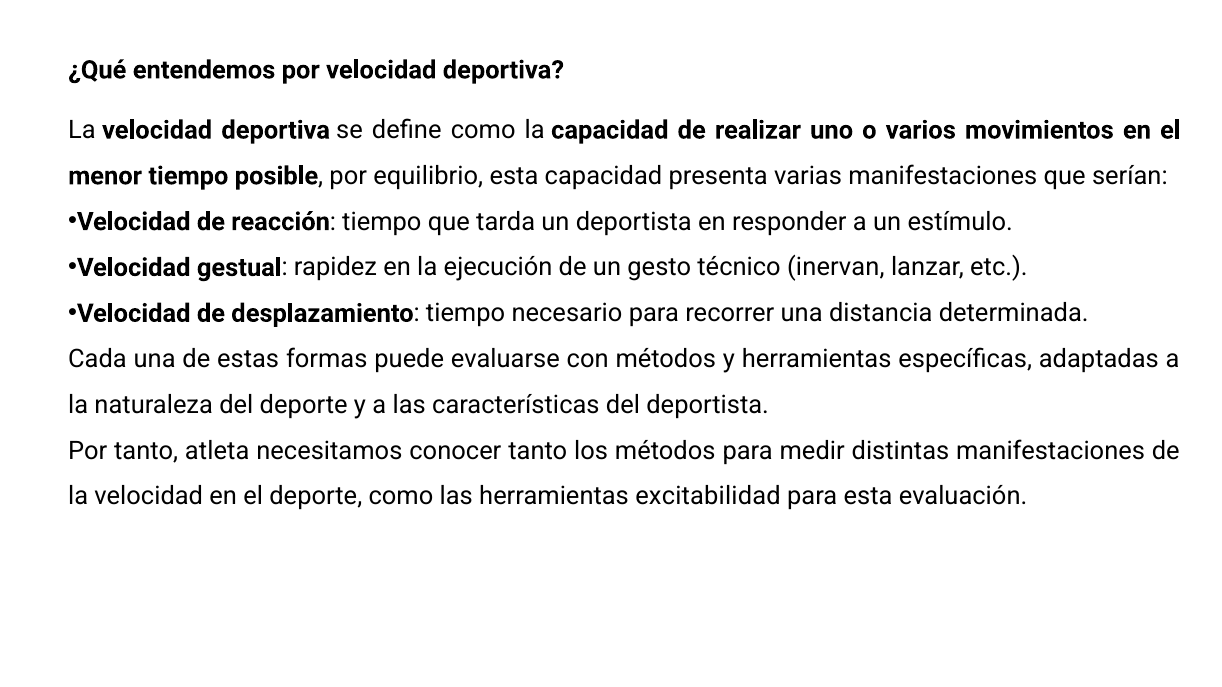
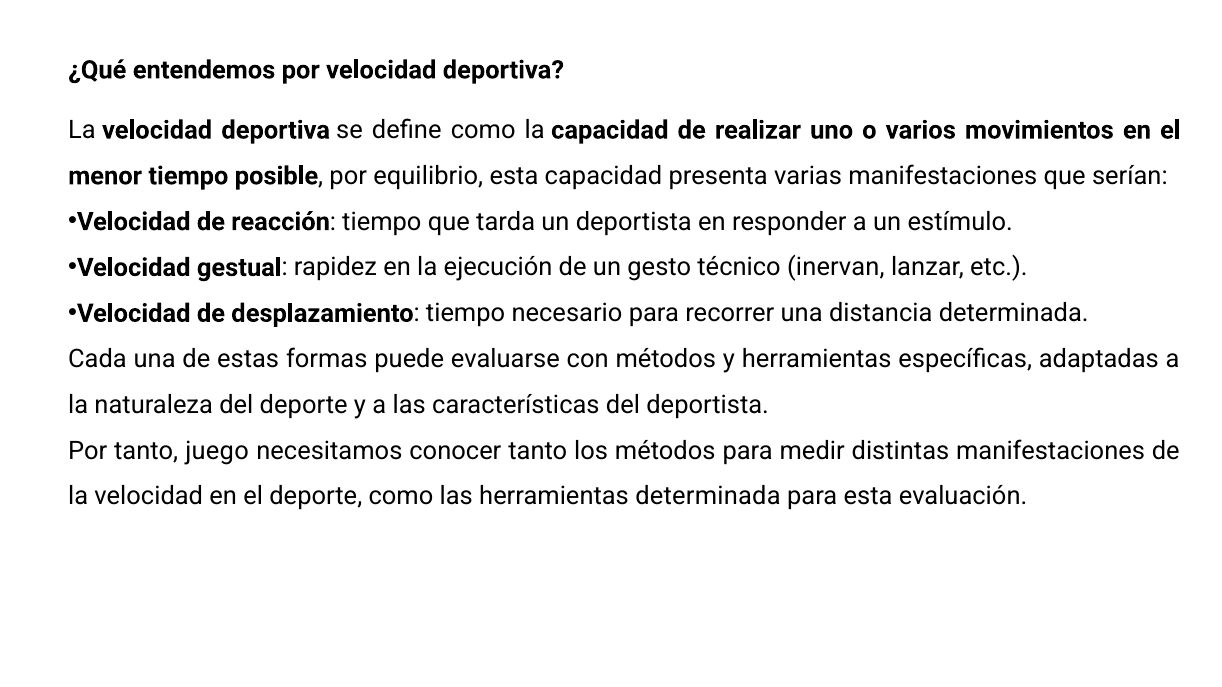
atleta: atleta -> juego (217, 451)
herramientas excitabilidad: excitabilidad -> determinada (708, 497)
